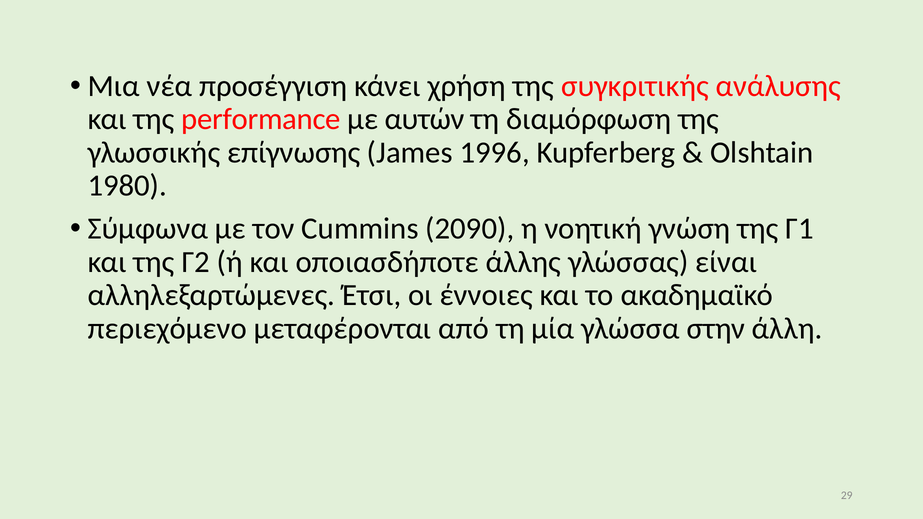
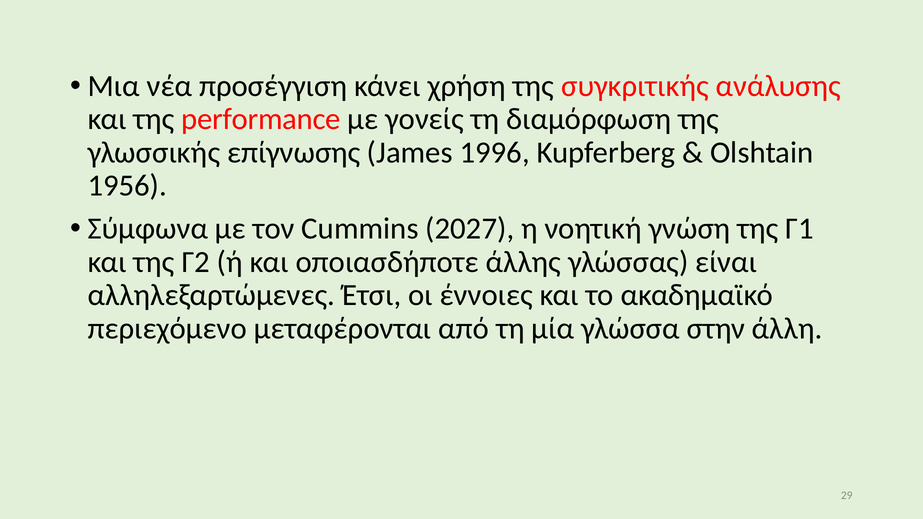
αυτών: αυτών -> γονείς (424, 119)
1980: 1980 -> 1956 (127, 186)
2090: 2090 -> 2027 (470, 229)
